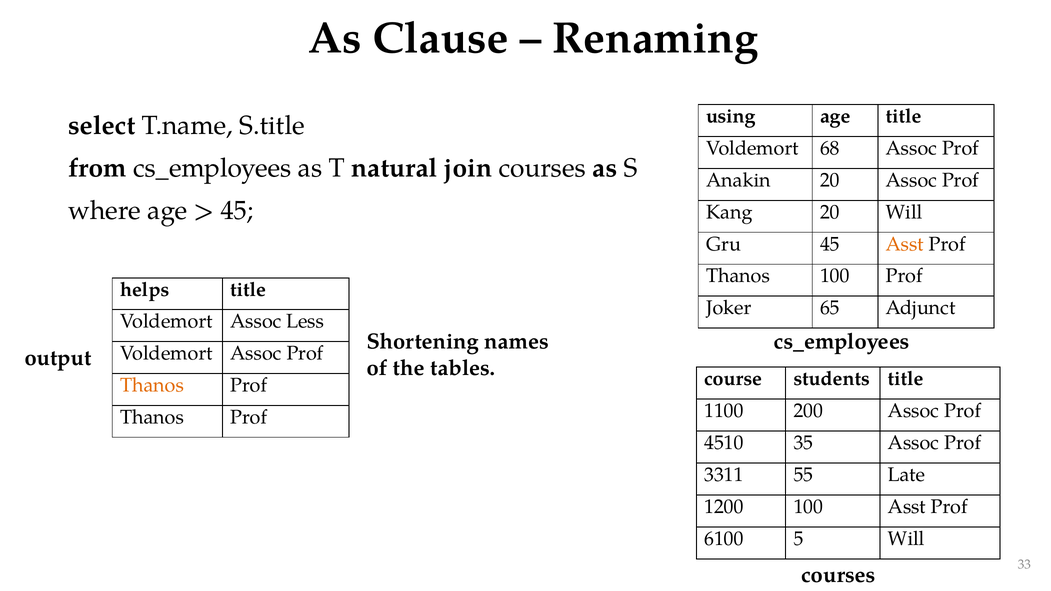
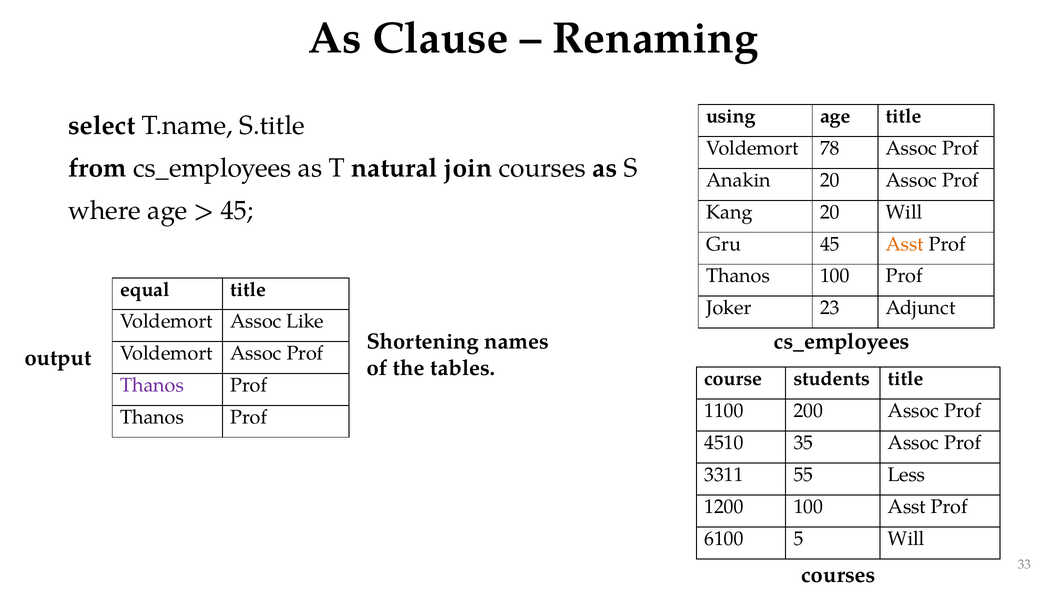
68: 68 -> 78 (830, 148)
helps: helps -> equal (145, 290)
65: 65 -> 23 (830, 308)
Less: Less -> Like (305, 321)
Thanos colour: orange -> purple (152, 385)
Late: Late -> Less (906, 475)
